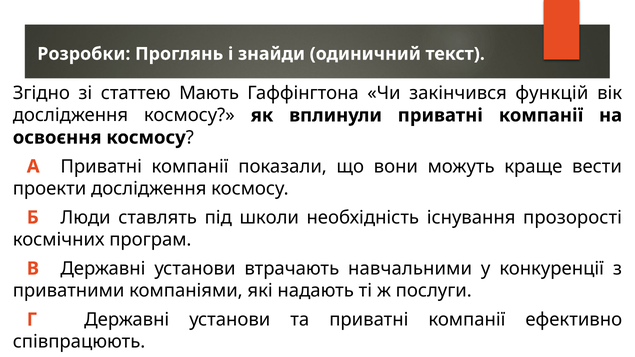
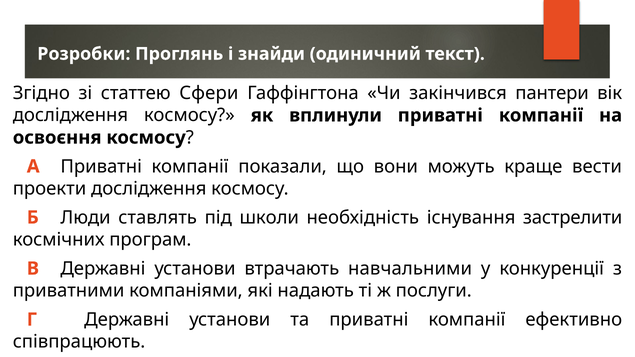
Мають: Мають -> Сфери (209, 93)
функцій: функцій -> пантери (552, 93)
прозорості: прозорості -> застрелити (573, 218)
